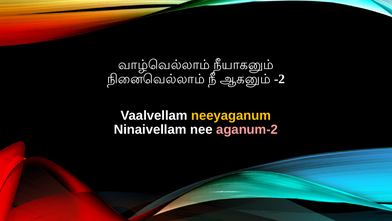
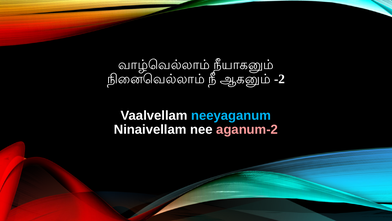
neeyaganum colour: yellow -> light blue (231, 115)
